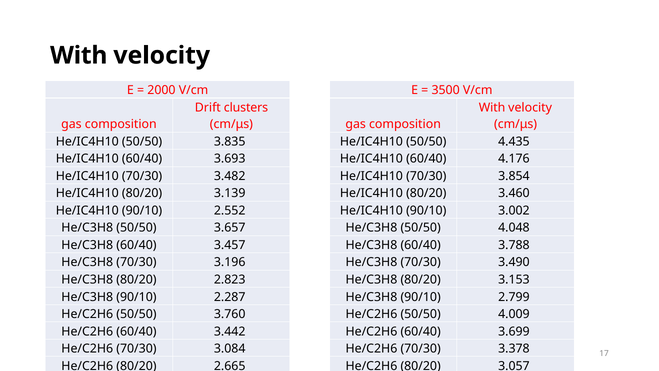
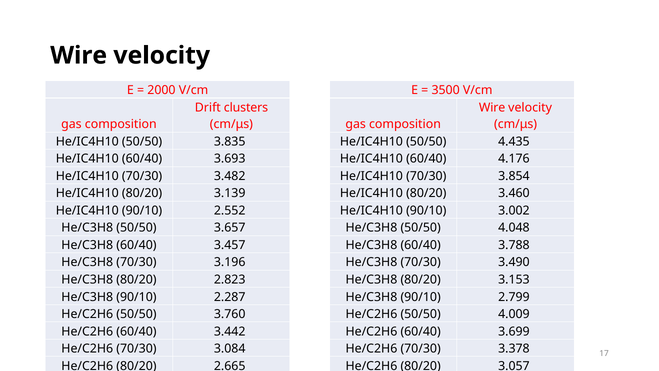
With: With -> Wire (79, 55)
With: With -> Wire (492, 107)
